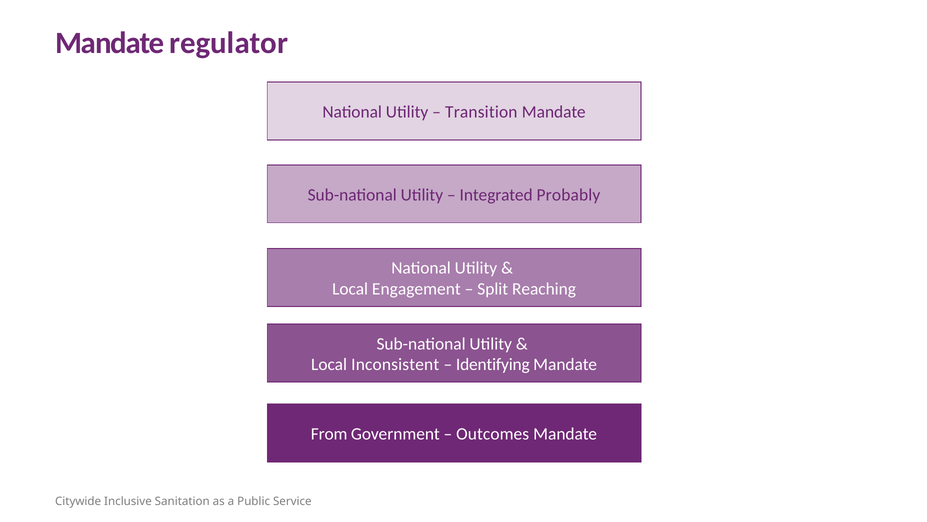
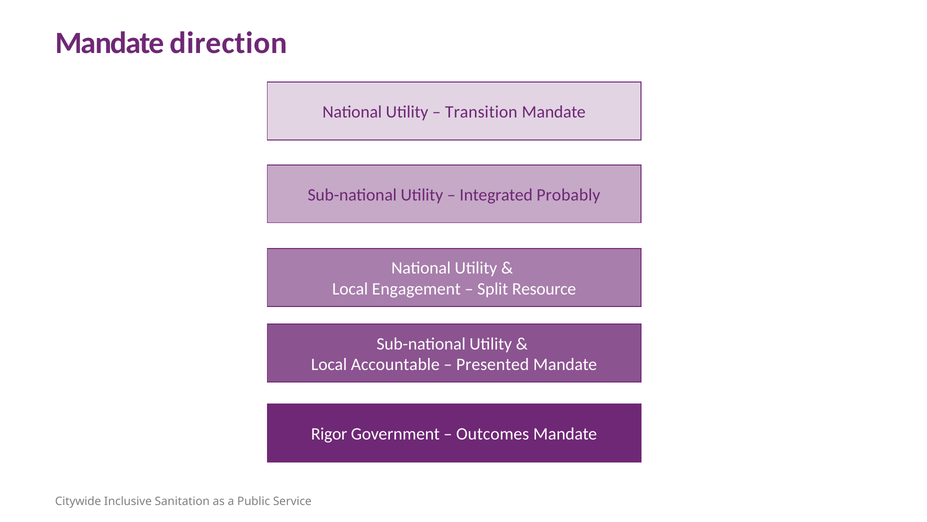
regulator: regulator -> direction (228, 43)
Reaching: Reaching -> Resource (544, 289)
Inconsistent: Inconsistent -> Accountable (395, 364)
Identifying: Identifying -> Presented (493, 364)
From: From -> Rigor (329, 434)
